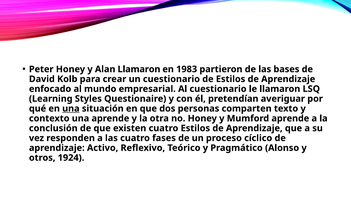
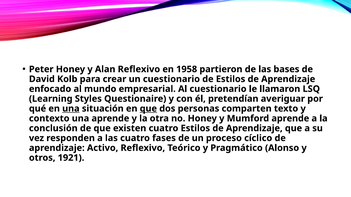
Alan Llamaron: Llamaron -> Reflexivo (139, 69)
1983: 1983 -> 1958 (187, 69)
que underline: none -> present (148, 109)
1924: 1924 -> 1921 (71, 158)
